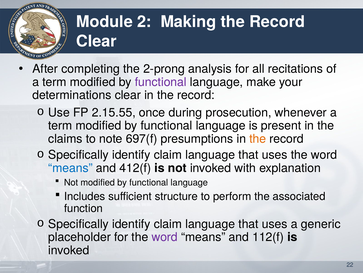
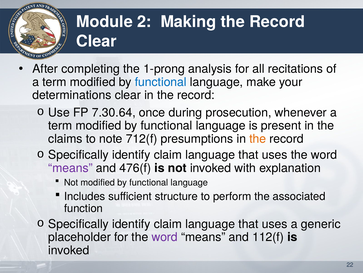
2-prong: 2-prong -> 1-prong (164, 69)
functional colour: purple -> blue (161, 82)
2.15.55: 2.15.55 -> 7.30.64 (114, 112)
697(f: 697(f -> 712(f (142, 138)
means colour: blue -> purple (70, 168)
412(f: 412(f -> 476(f (135, 168)
